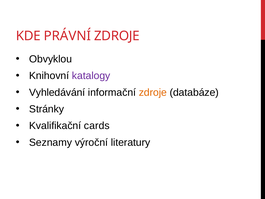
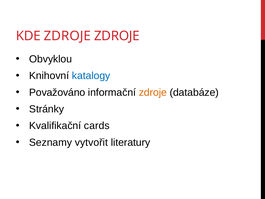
KDE PRÁVNÍ: PRÁVNÍ -> ZDROJE (67, 36)
katalogy colour: purple -> blue (91, 76)
Vyhledávání: Vyhledávání -> Považováno (57, 92)
výroční: výroční -> vytvořit (91, 142)
